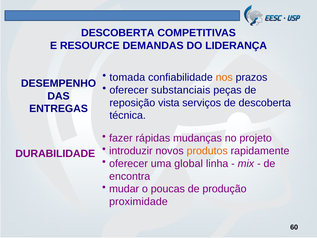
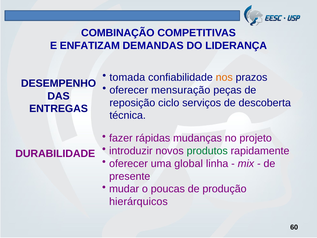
DESCOBERTA: DESCOBERTA -> COMBINAÇÃO (118, 33)
RESOURCE: RESOURCE -> ENFATIZAM (90, 46)
substanciais: substanciais -> mensuração (181, 90)
vista: vista -> ciclo (169, 103)
produtos colour: orange -> green (207, 151)
encontra: encontra -> presente (130, 176)
proximidade: proximidade -> hierárquicos (138, 201)
